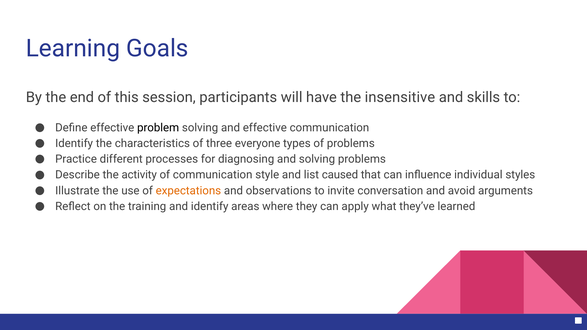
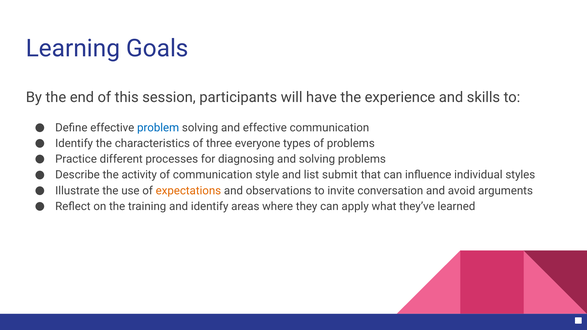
insensitive: insensitive -> experience (400, 97)
problem colour: black -> blue (158, 128)
caused: caused -> submit (340, 175)
